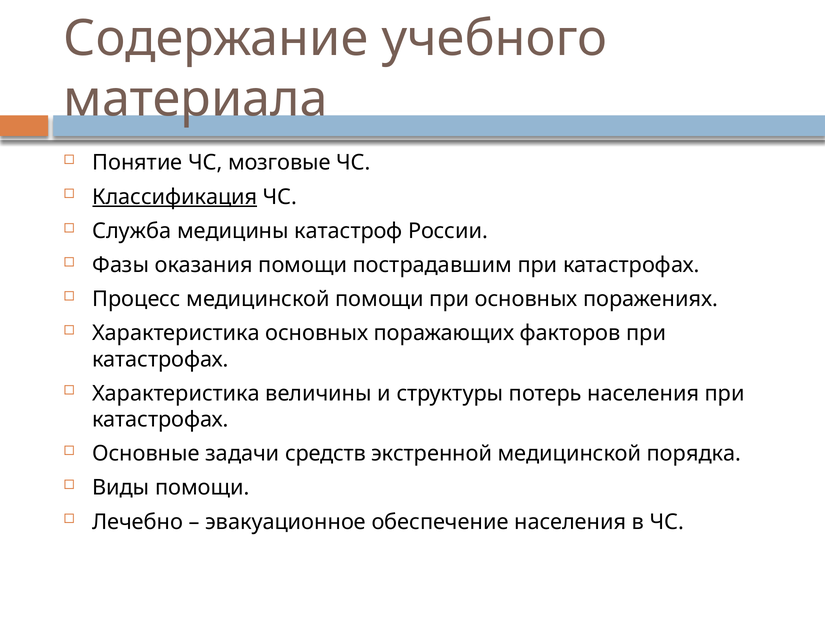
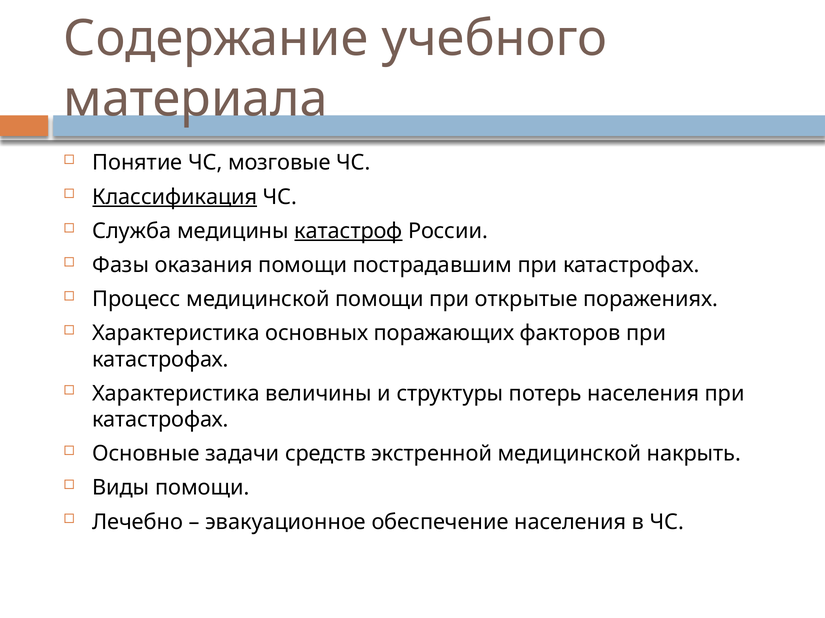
катастроф underline: none -> present (348, 231)
при основных: основных -> открытые (526, 300)
порядка: порядка -> накрыть (694, 454)
